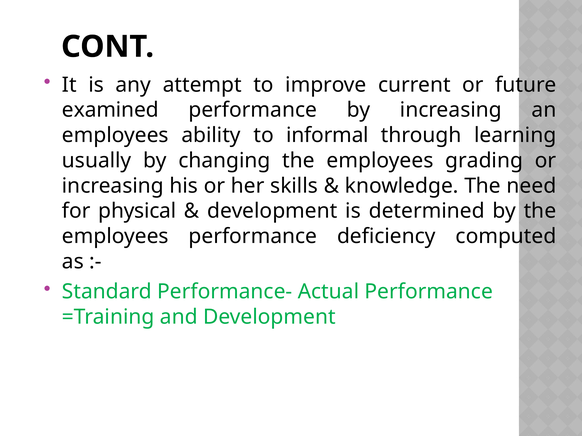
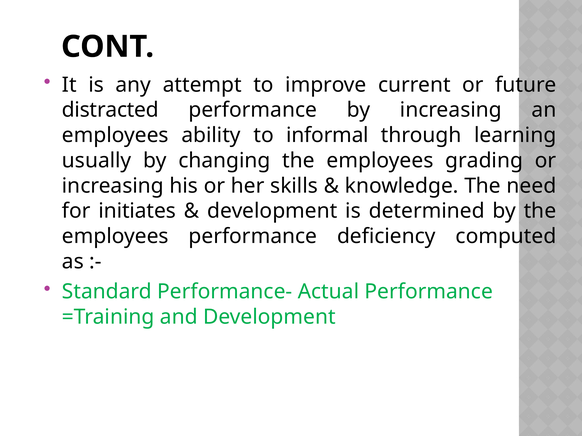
examined: examined -> distracted (110, 110)
physical: physical -> initiates (137, 211)
